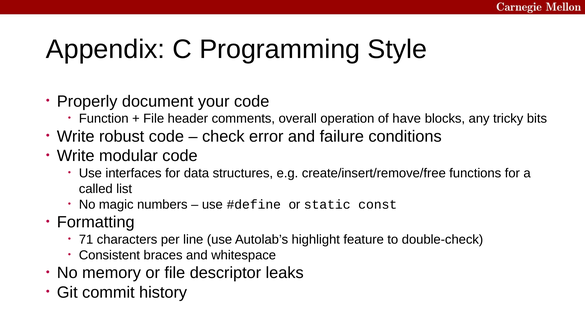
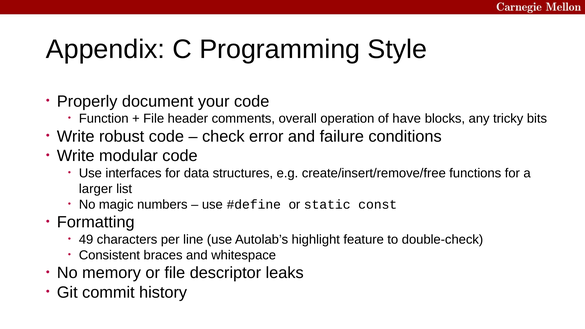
called: called -> larger (96, 189)
71: 71 -> 49 (86, 240)
